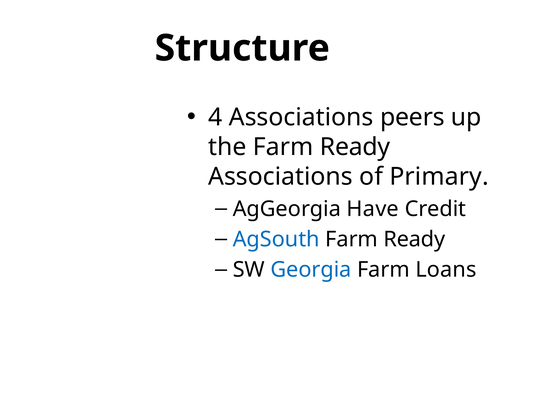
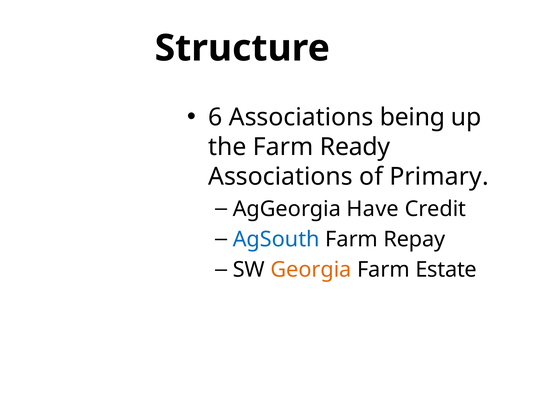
4: 4 -> 6 (215, 117)
peers: peers -> being (412, 117)
Ready: Ready -> Repay (414, 239)
Georgia colour: blue -> orange (311, 270)
Loans: Loans -> Estate (446, 270)
